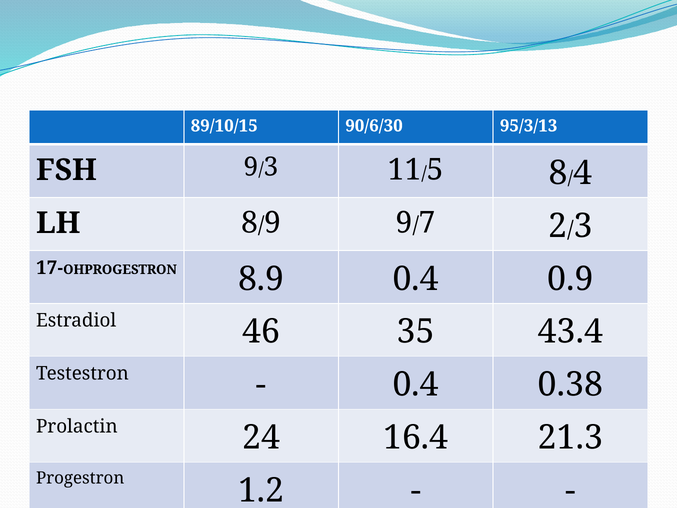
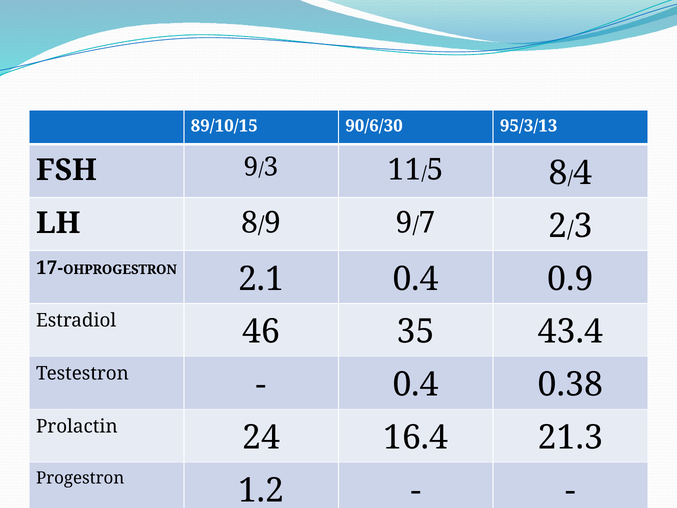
8.9: 8.9 -> 2.1 (261, 279)
